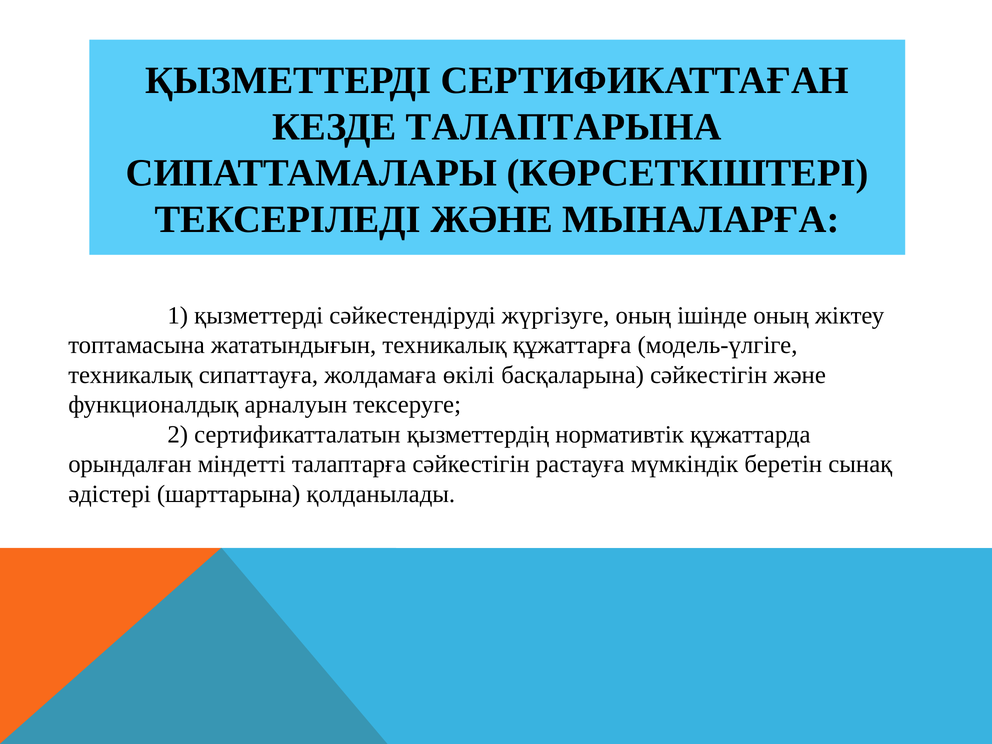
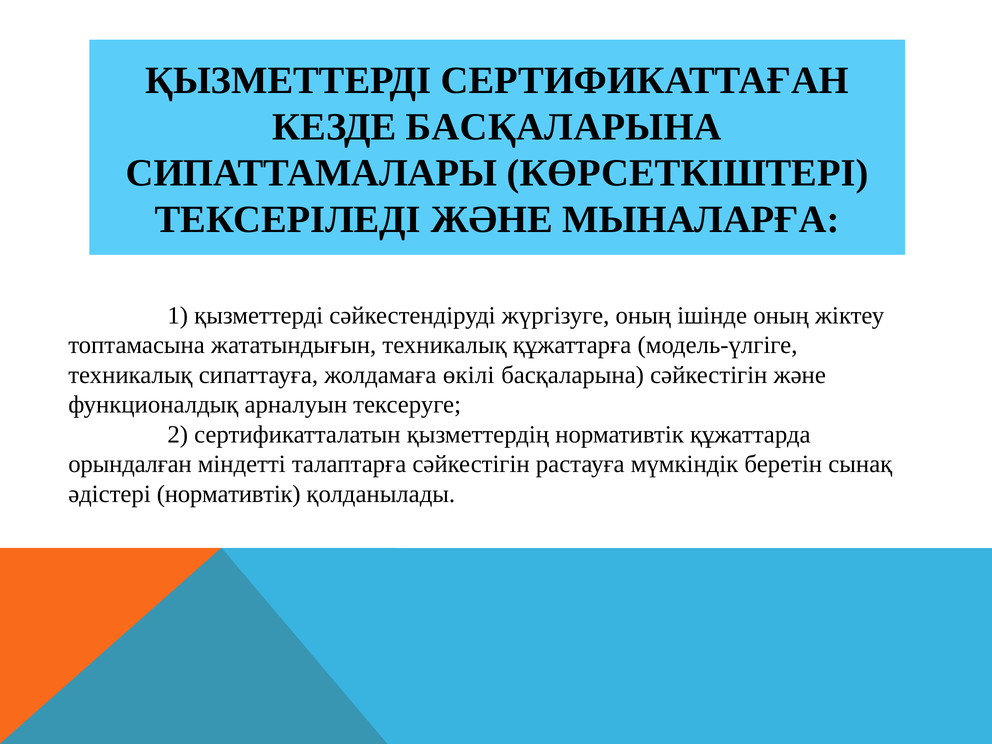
КЕЗДЕ ТАЛАПТАРЫНА: ТАЛАПТАРЫНА -> БАСҚАЛАРЫНА (564, 127)
әдістері шарттарына: шарттарына -> нормативтік (229, 494)
